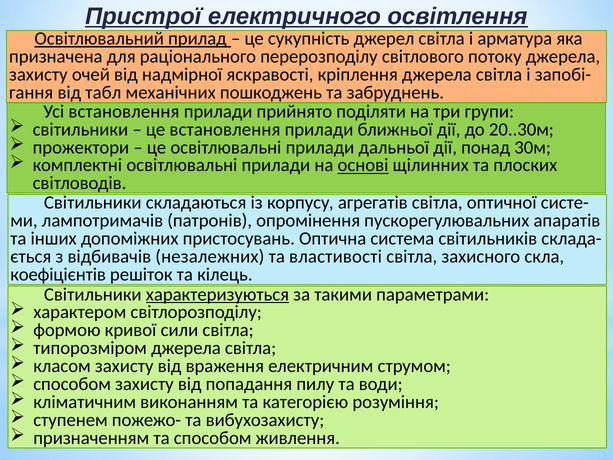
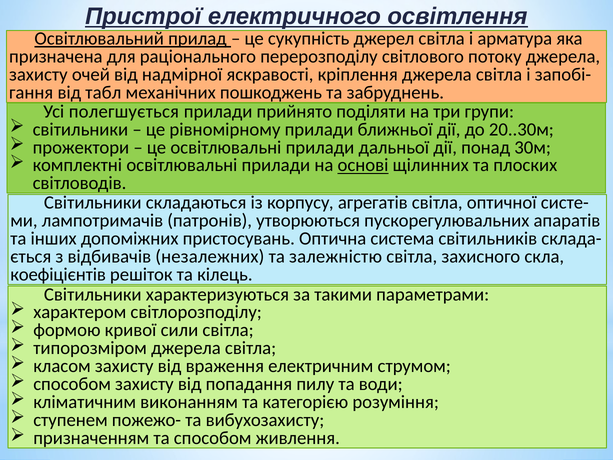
Усі встановлення: встановлення -> полегшується (124, 111)
це встановлення: встановлення -> рівномірному (225, 129)
опромінення: опромінення -> утворюються (308, 220)
властивості: властивості -> залежністю (336, 256)
характеризуються underline: present -> none (217, 294)
